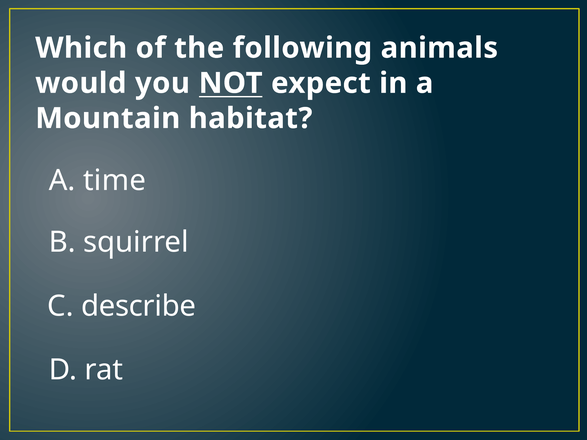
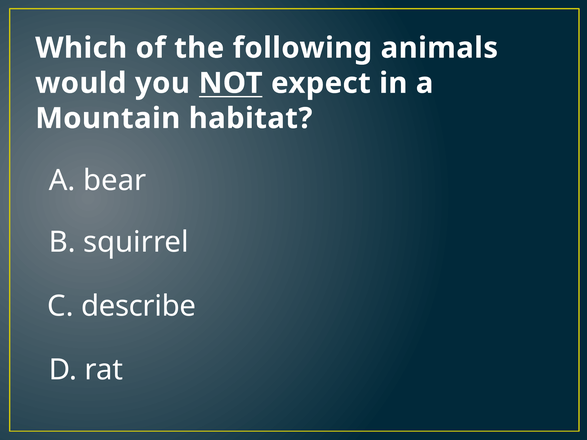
time: time -> bear (115, 181)
